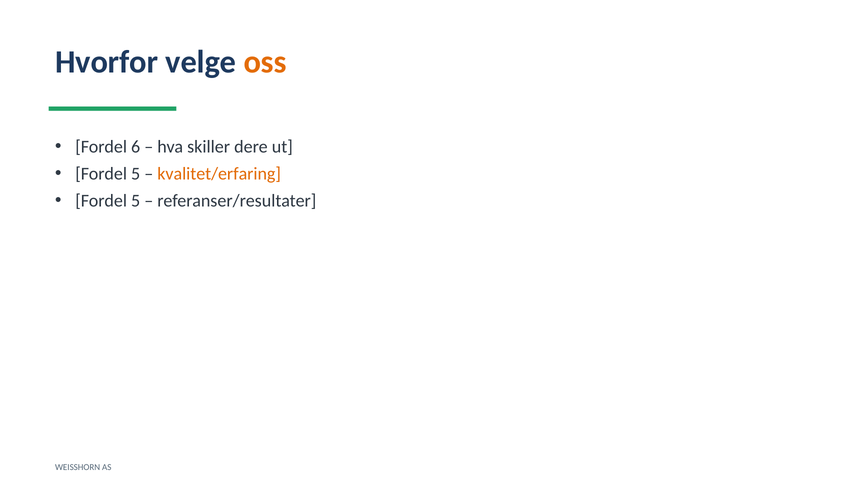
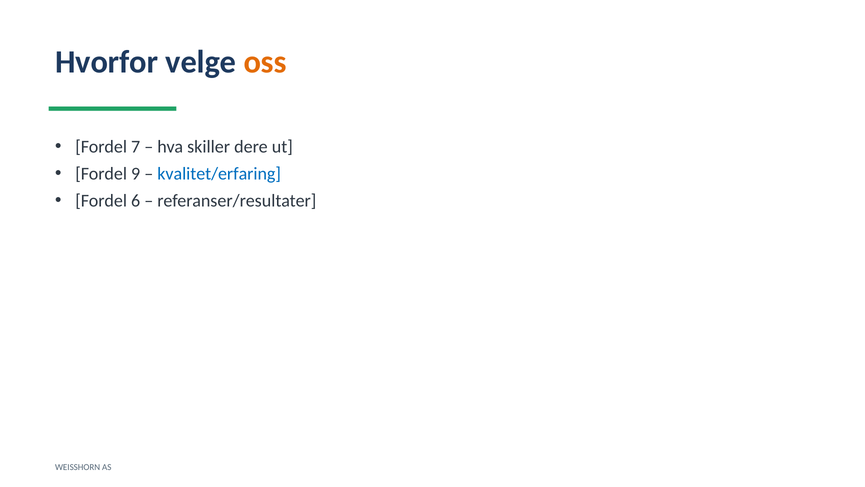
6: 6 -> 7 (136, 147)
5: 5 -> 9 (136, 174)
kvalitet/erfaring colour: orange -> blue (219, 174)
5: 5 -> 6 (136, 201)
